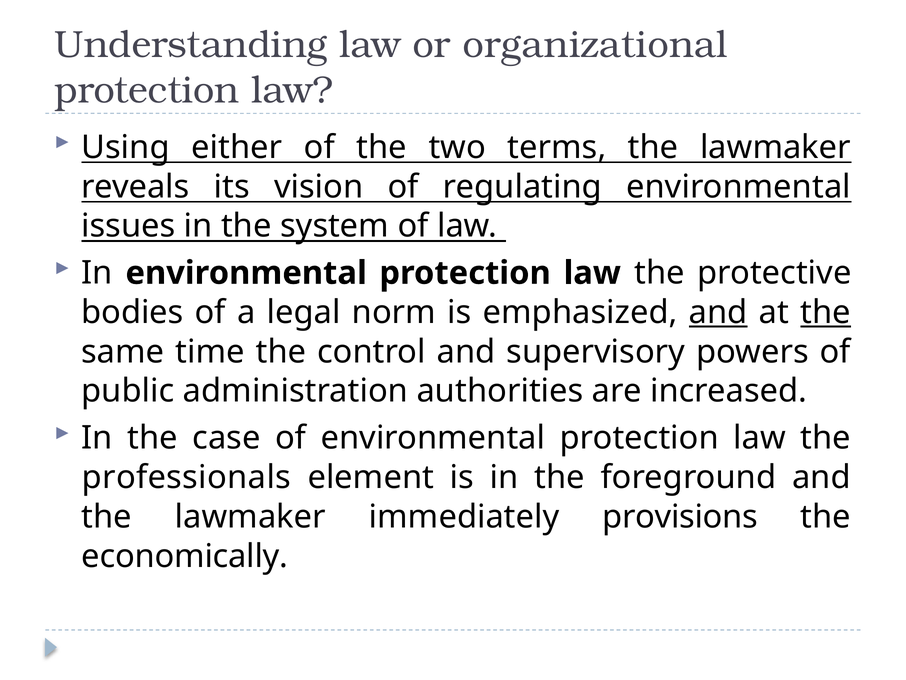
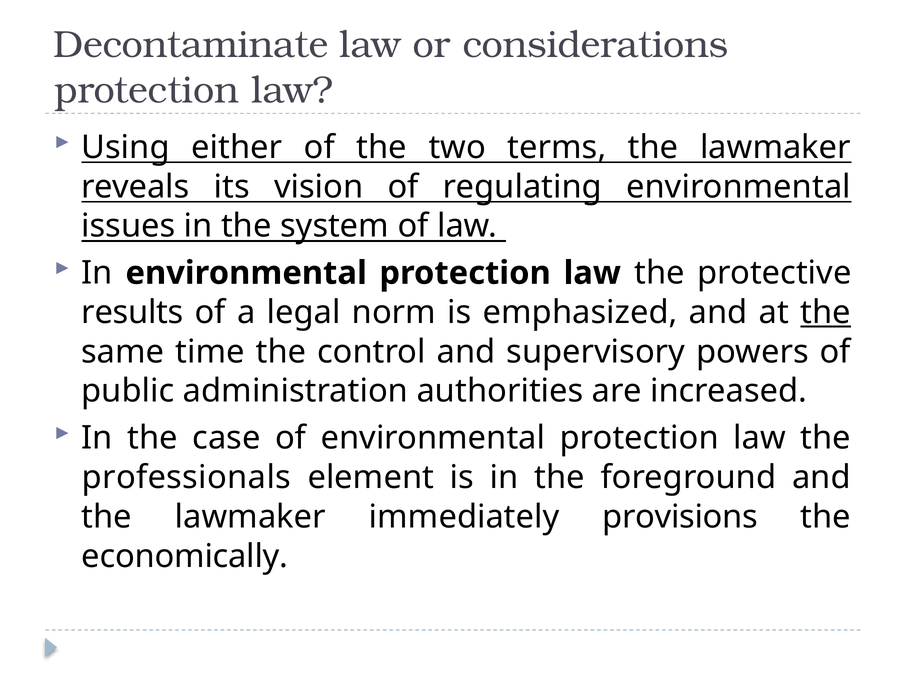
Understanding: Understanding -> Decontaminate (191, 45)
organizational: organizational -> considerations (595, 45)
bodies: bodies -> results (132, 312)
and underline: present -> none (718, 312)
